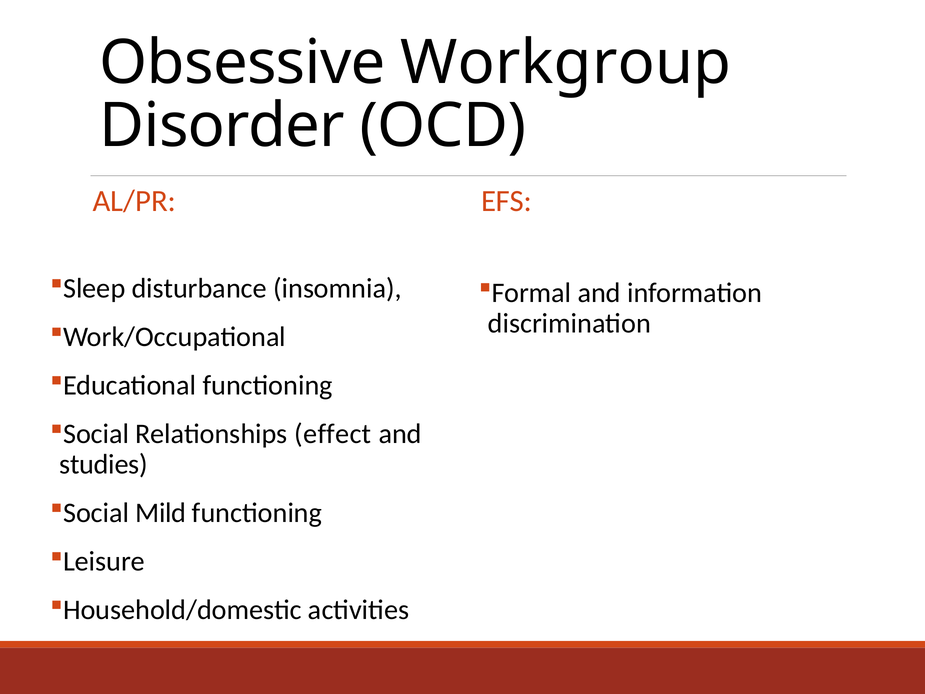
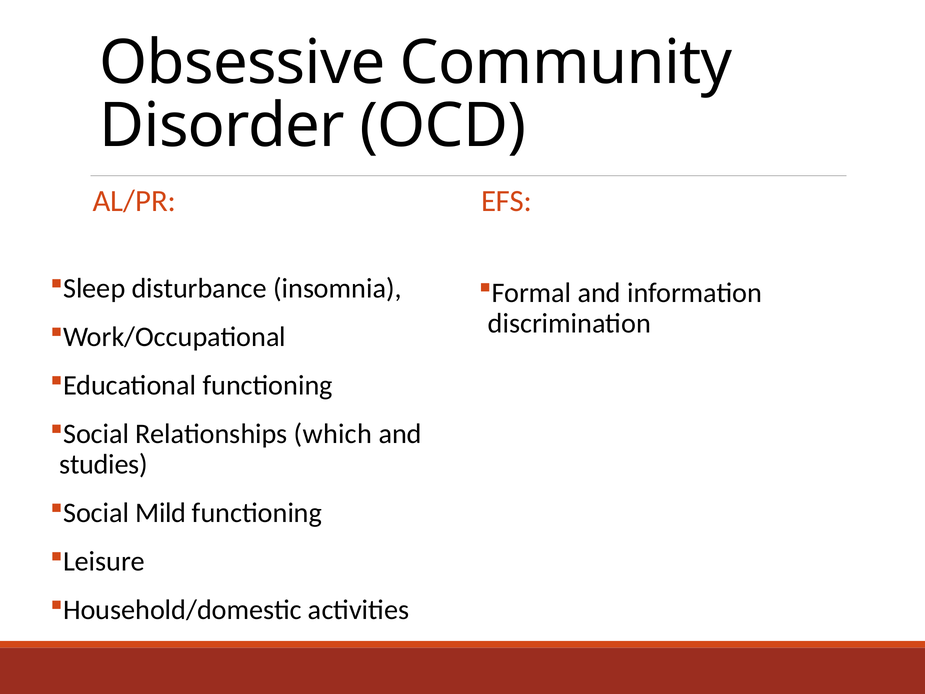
Workgroup: Workgroup -> Community (566, 63)
effect: effect -> which (333, 434)
